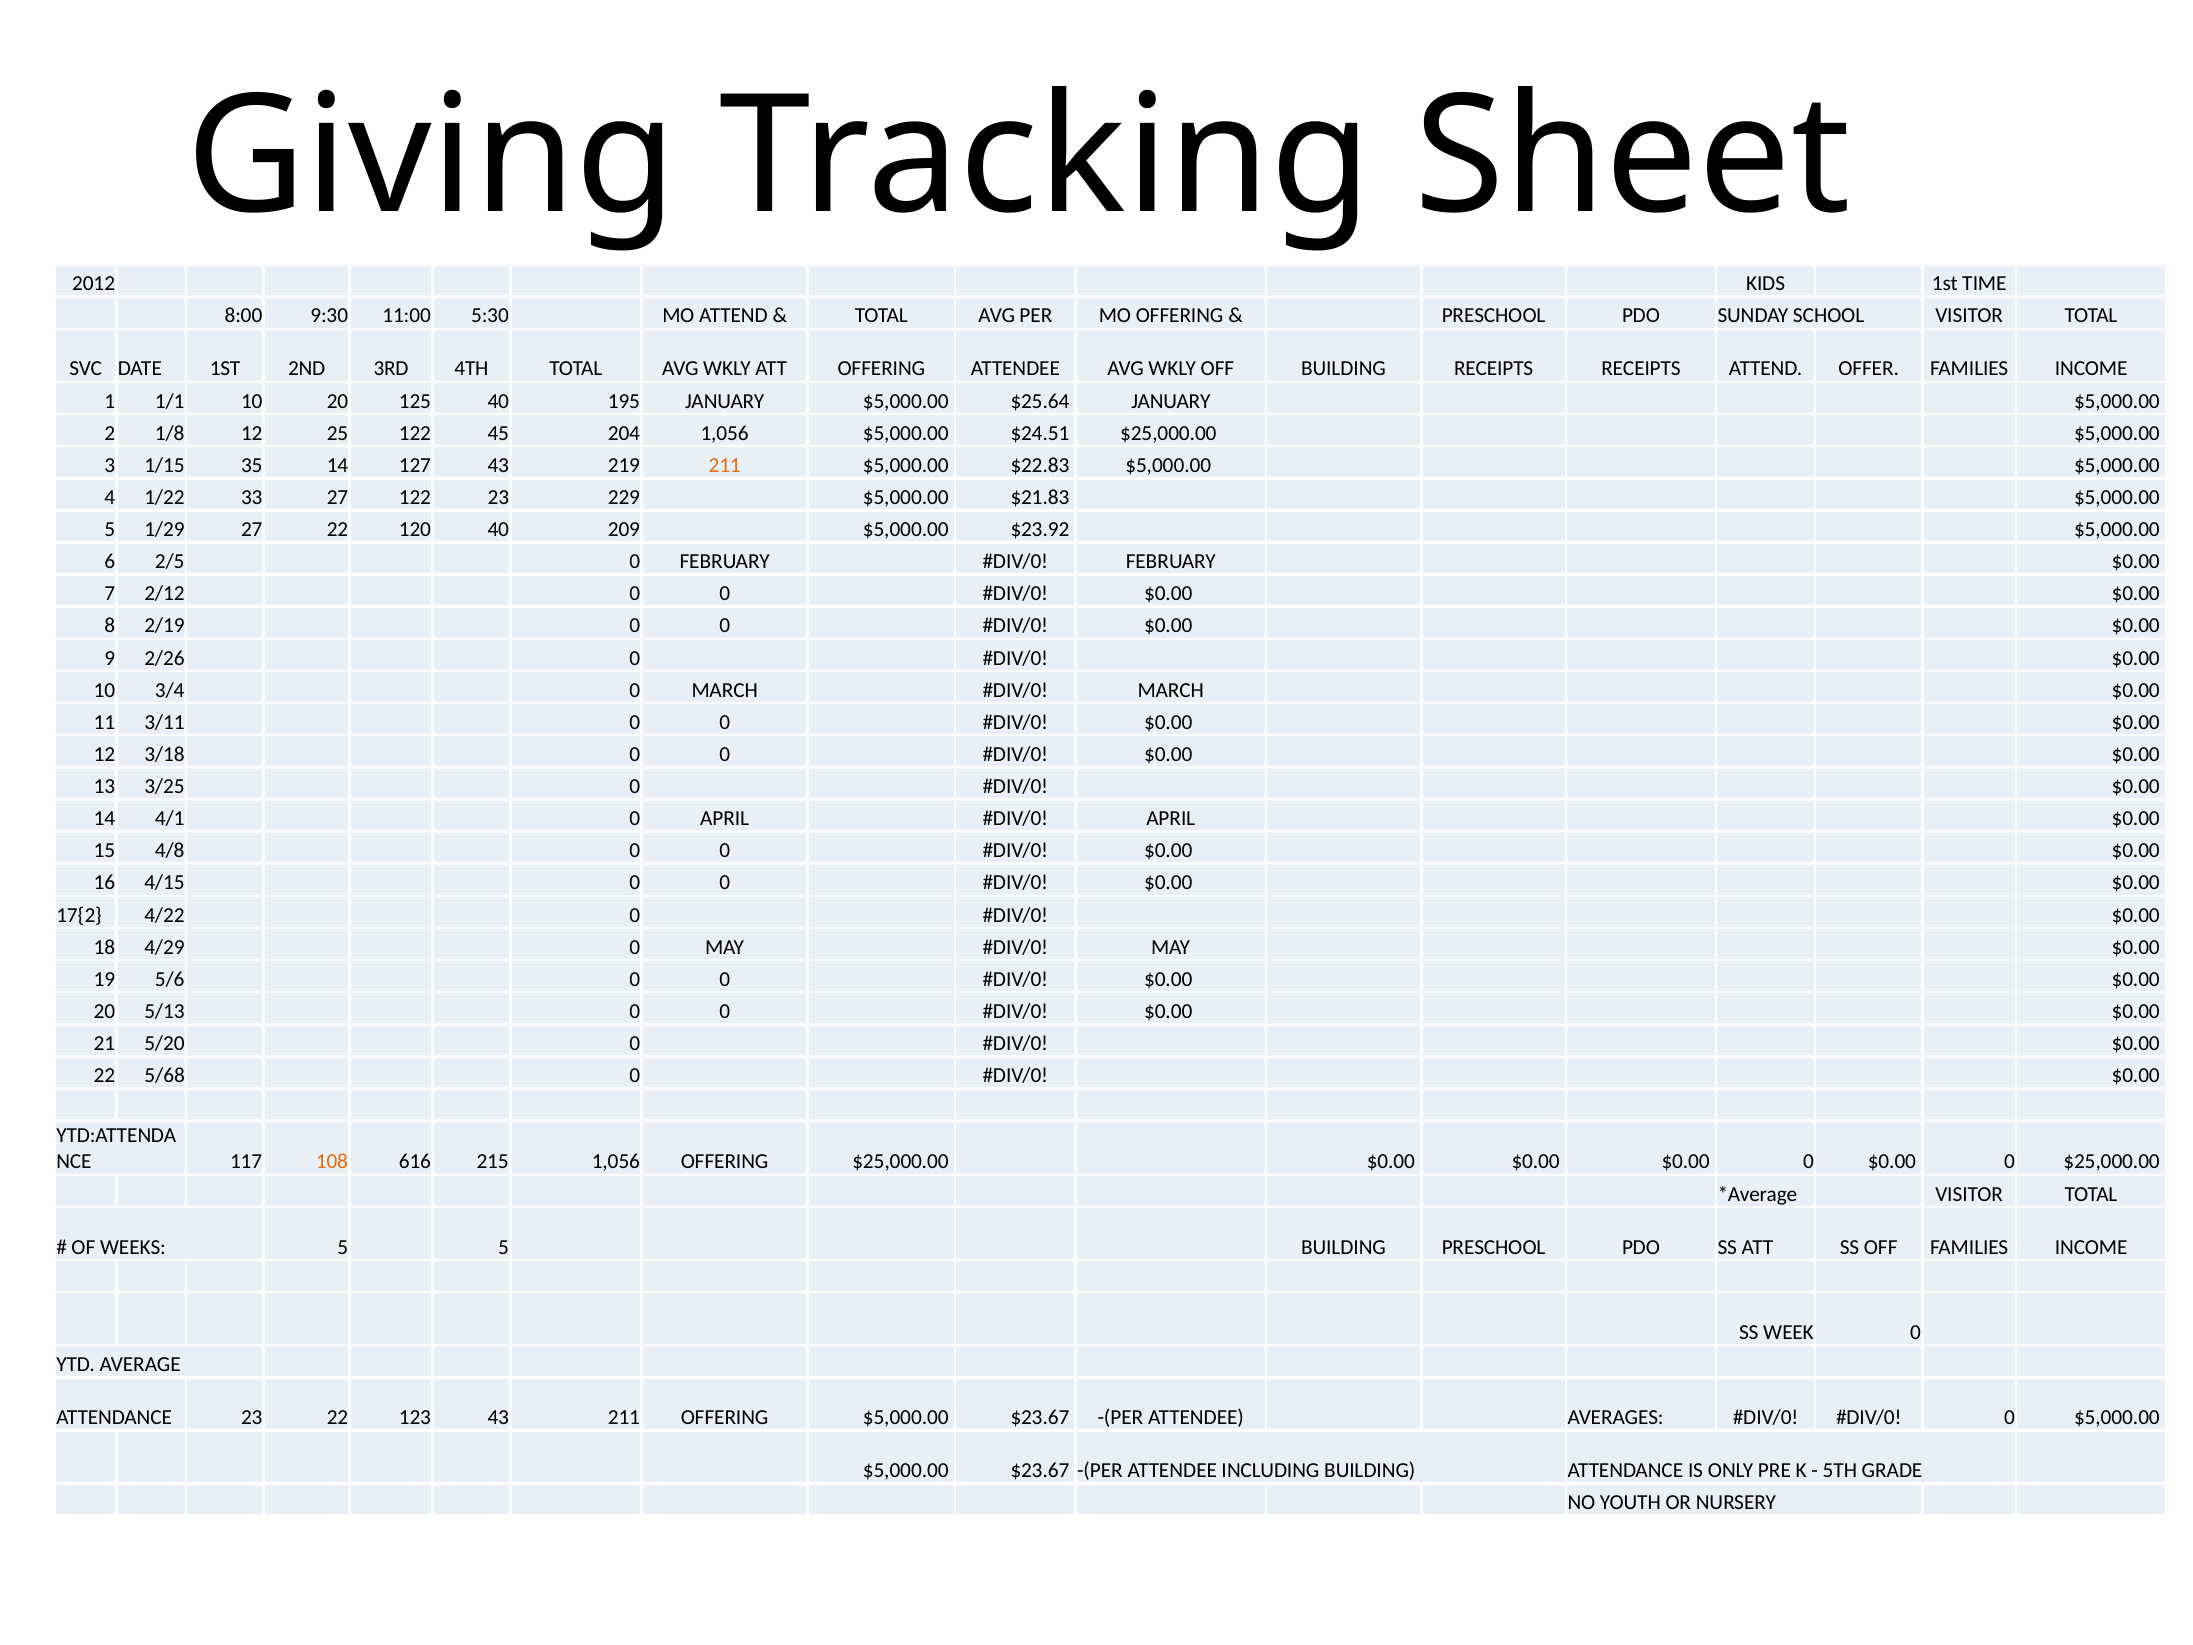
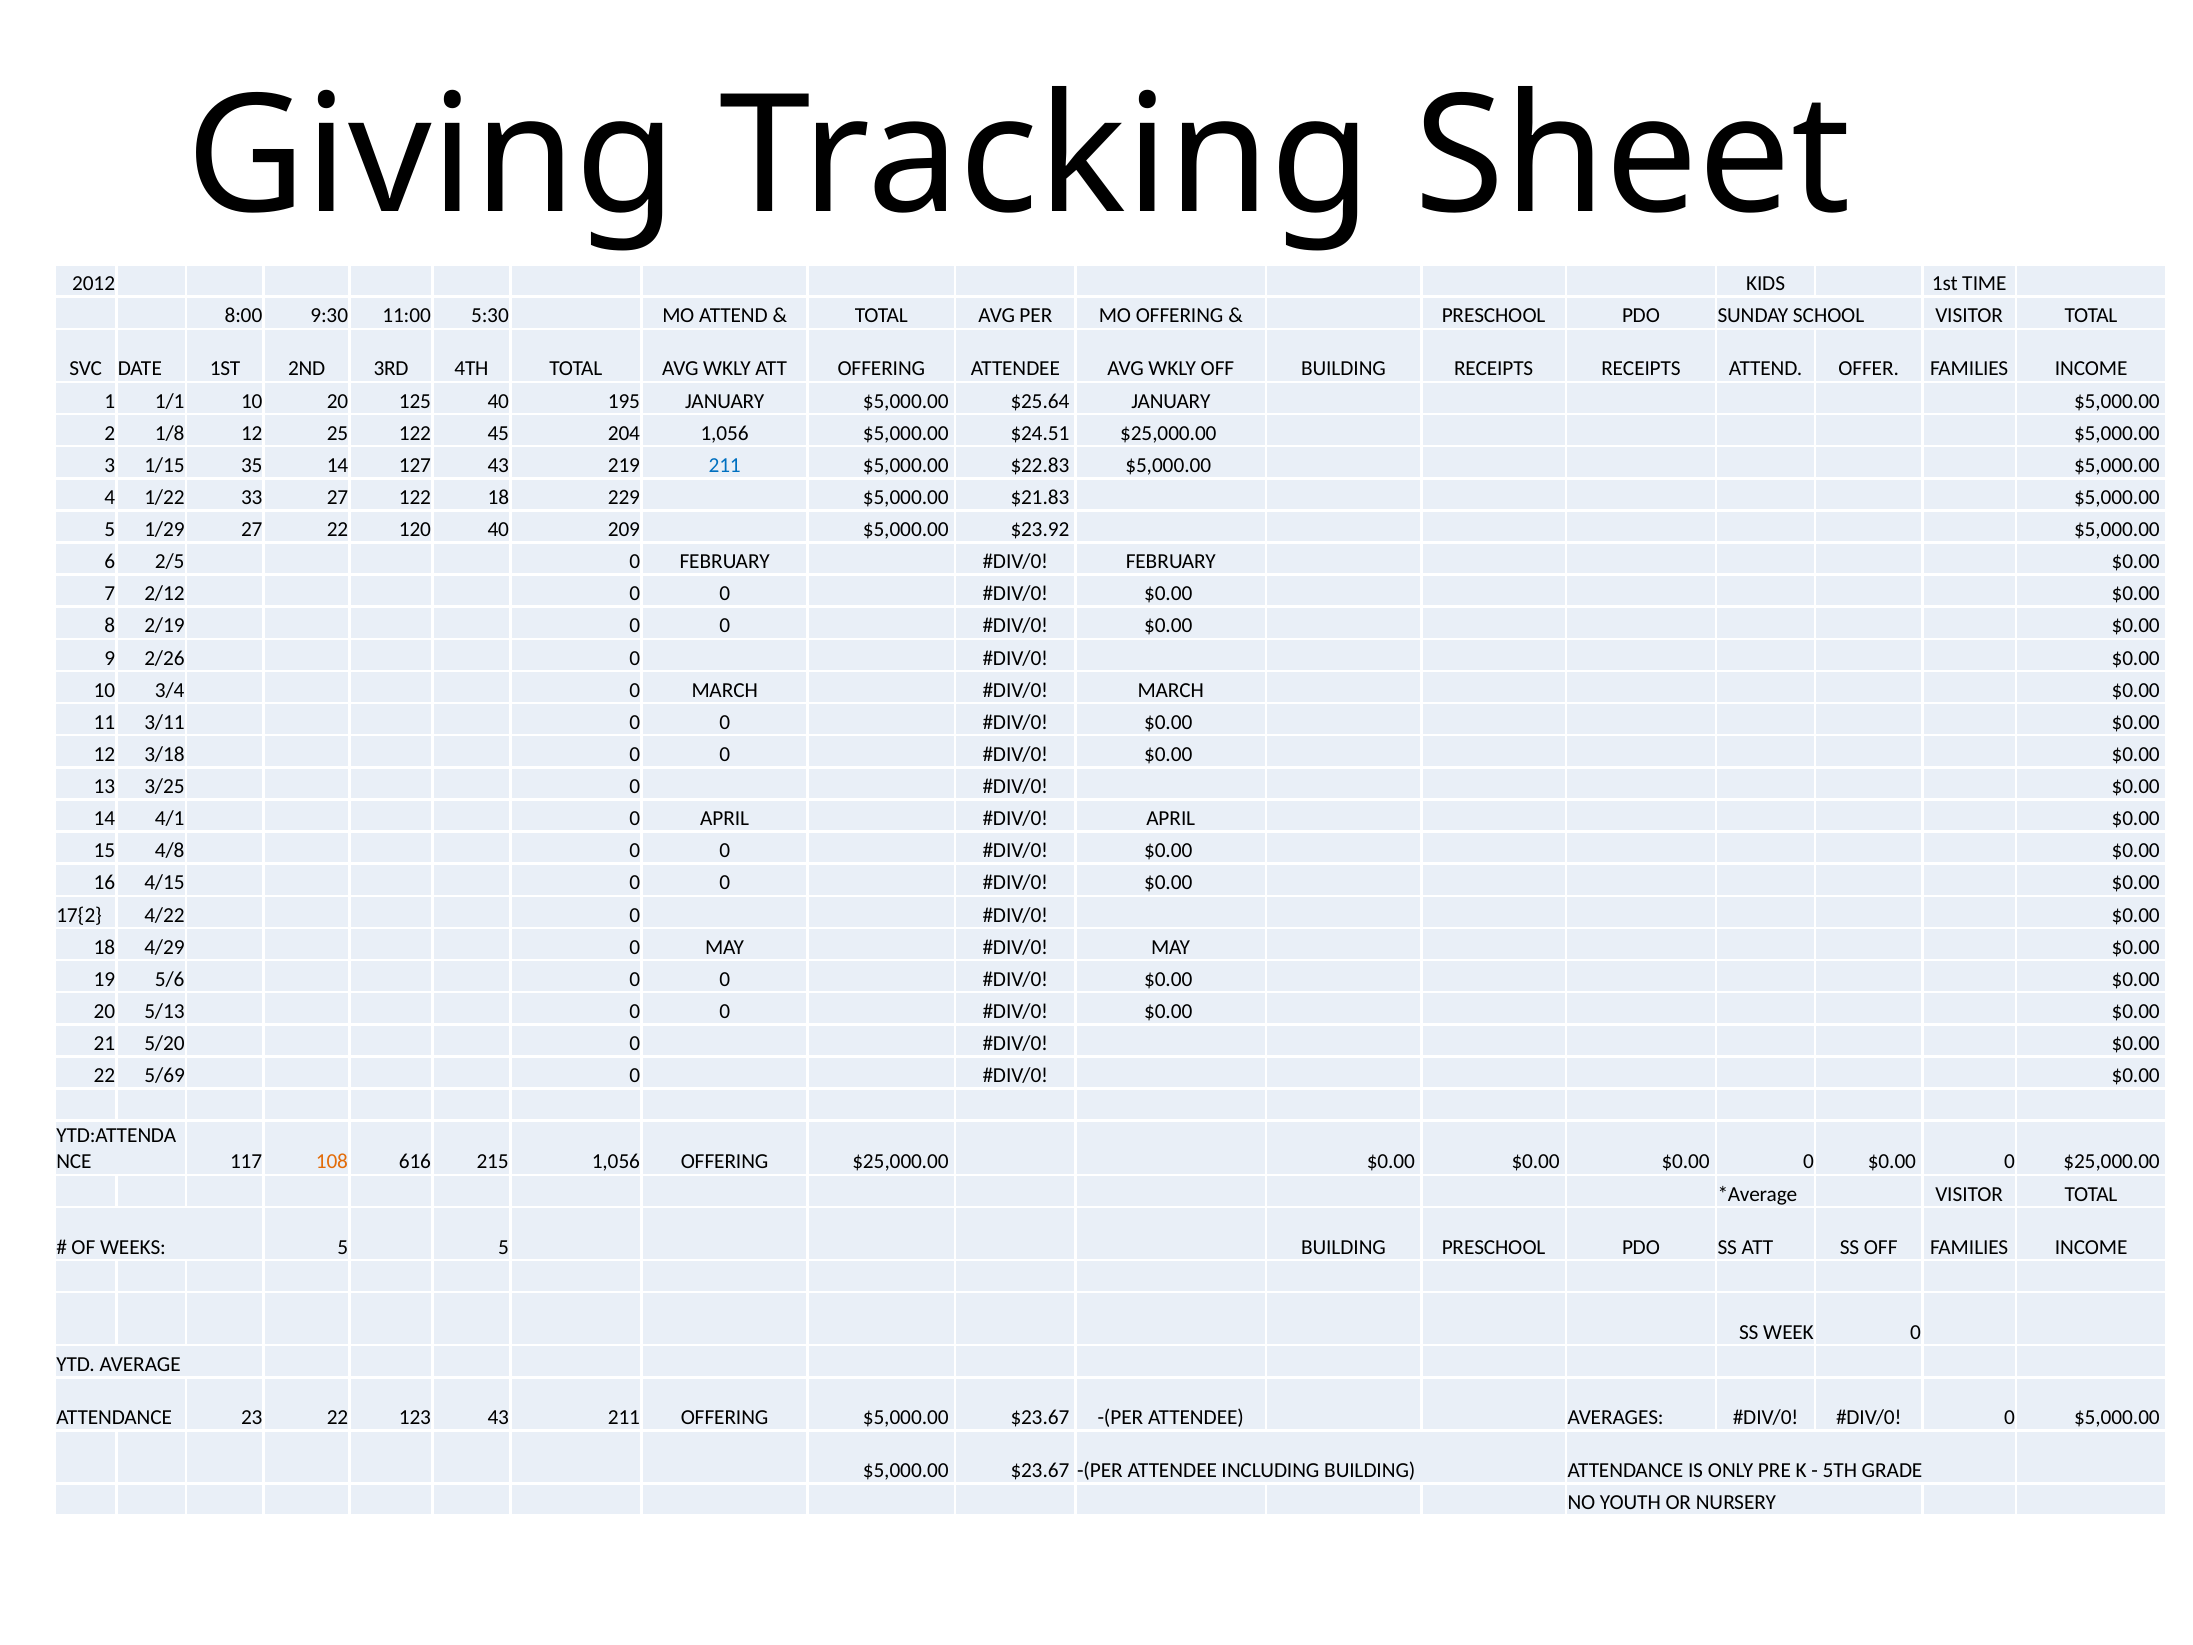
211 colour: orange -> blue (725, 465)
122 23: 23 -> 18 (498, 497)
5/68: 5/68 -> 5/69 (165, 1075)
